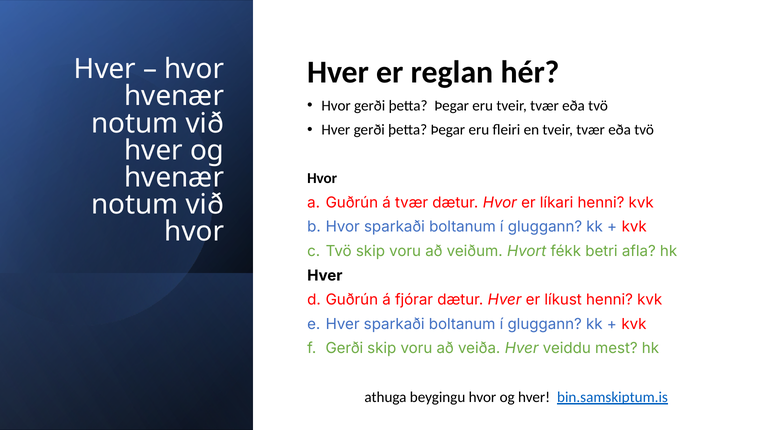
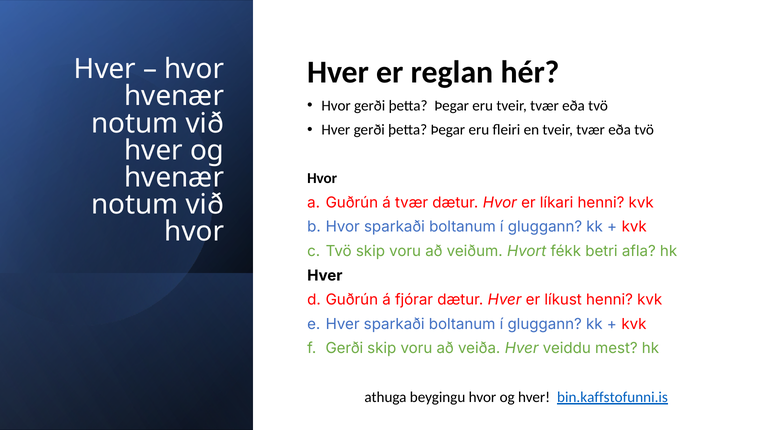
bin.samskiptum.is: bin.samskiptum.is -> bin.kaffstofunni.is (612, 397)
